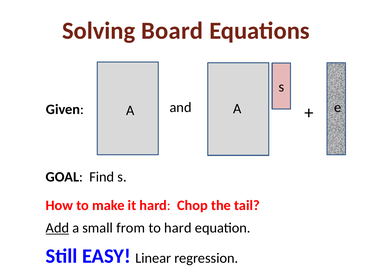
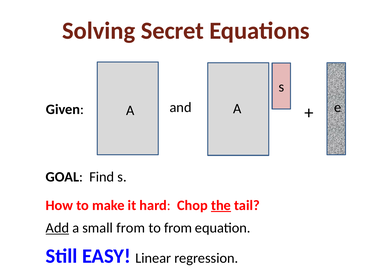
Board: Board -> Secret (172, 31)
the underline: none -> present (221, 206)
to hard: hard -> from (178, 229)
